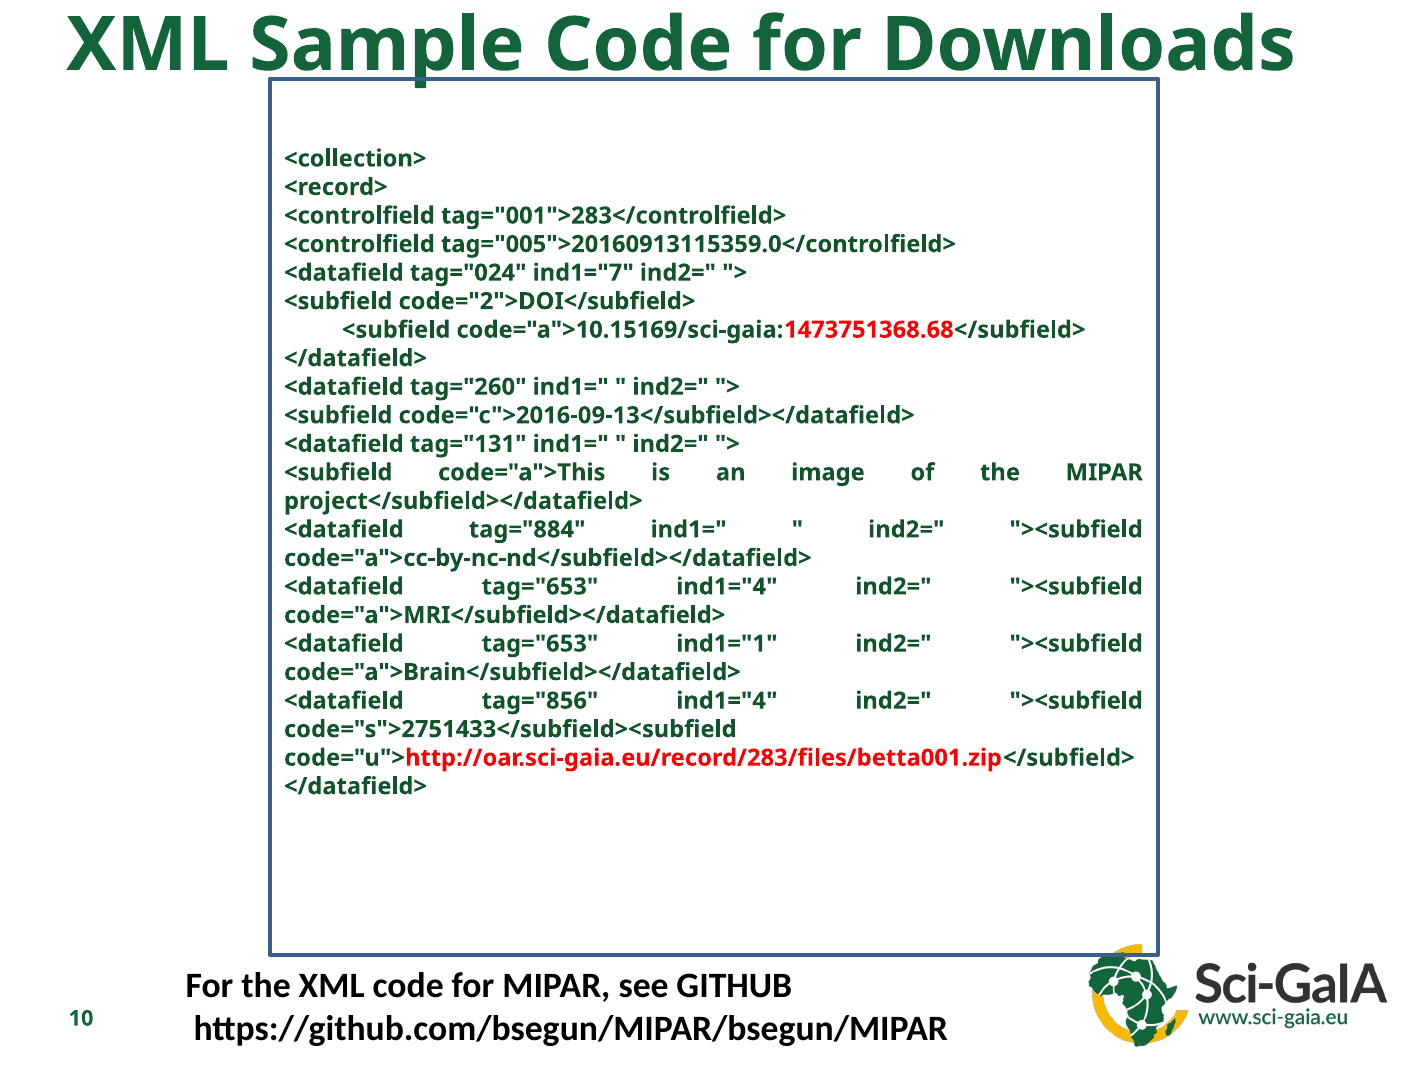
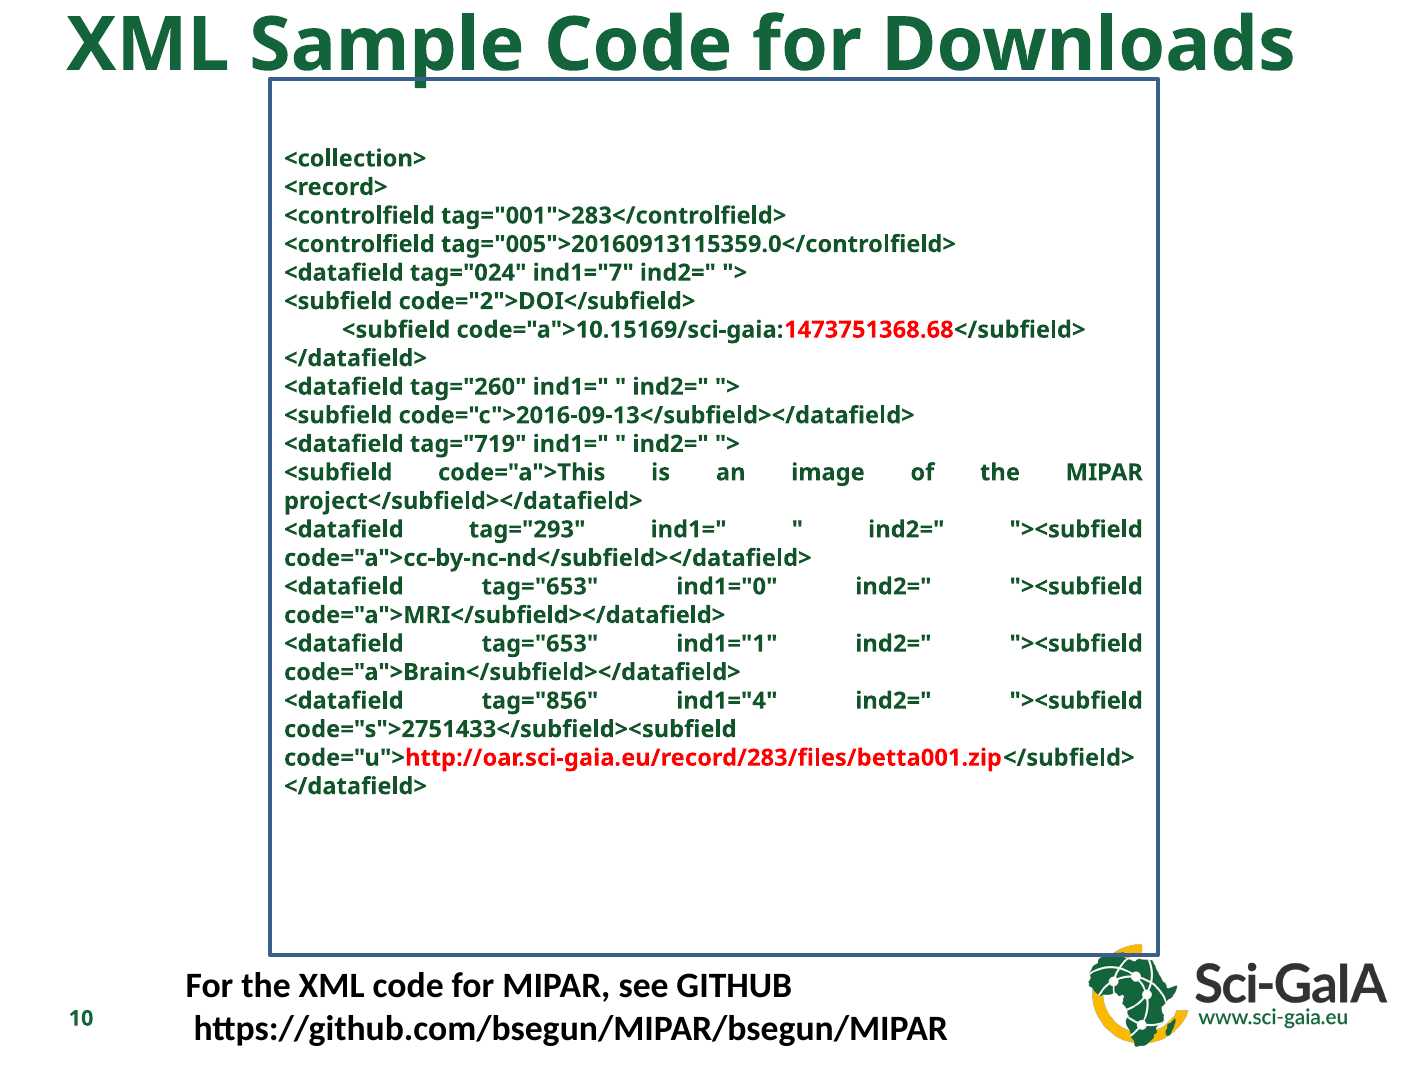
tag="131: tag="131 -> tag="719 (468, 444)
tag="884: tag="884 -> tag="293 (527, 530)
tag="653 ind1="4: ind1="4 -> ind1="0 (727, 587)
